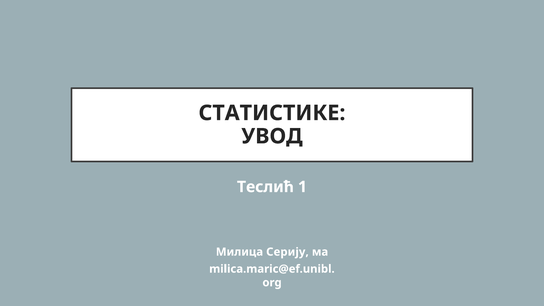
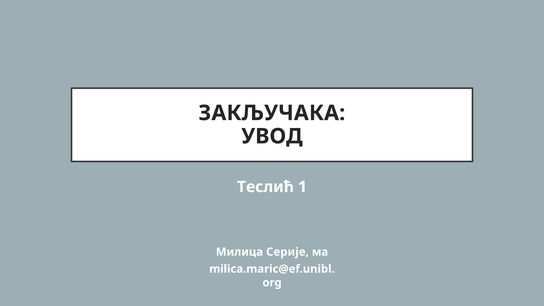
СТАТИСТИКЕ: СТАТИСТИКЕ -> ЗАКЉУЧАКА (272, 113)
Серију: Серију -> Серије (287, 252)
